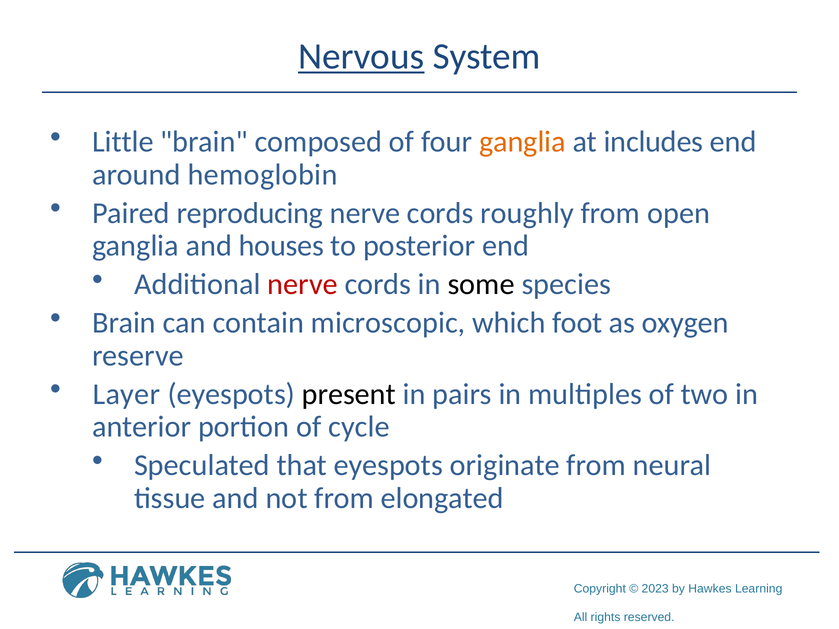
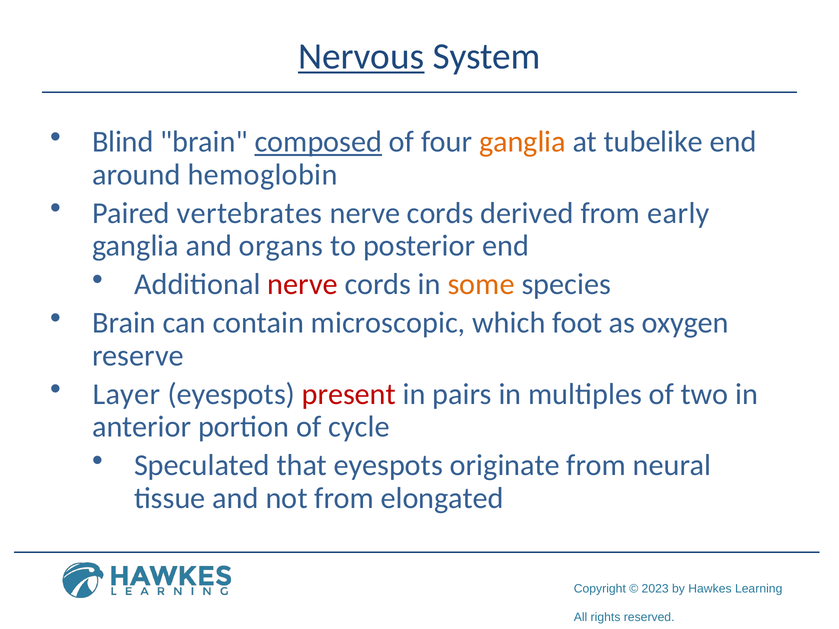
Little: Little -> Blind (123, 142)
composed underline: none -> present (318, 142)
includes: includes -> tubelike (653, 142)
reproducing: reproducing -> vertebrates (250, 213)
roughly: roughly -> derived (527, 213)
open: open -> early (678, 213)
houses: houses -> organs (281, 246)
some colour: black -> orange (481, 284)
present colour: black -> red (349, 394)
